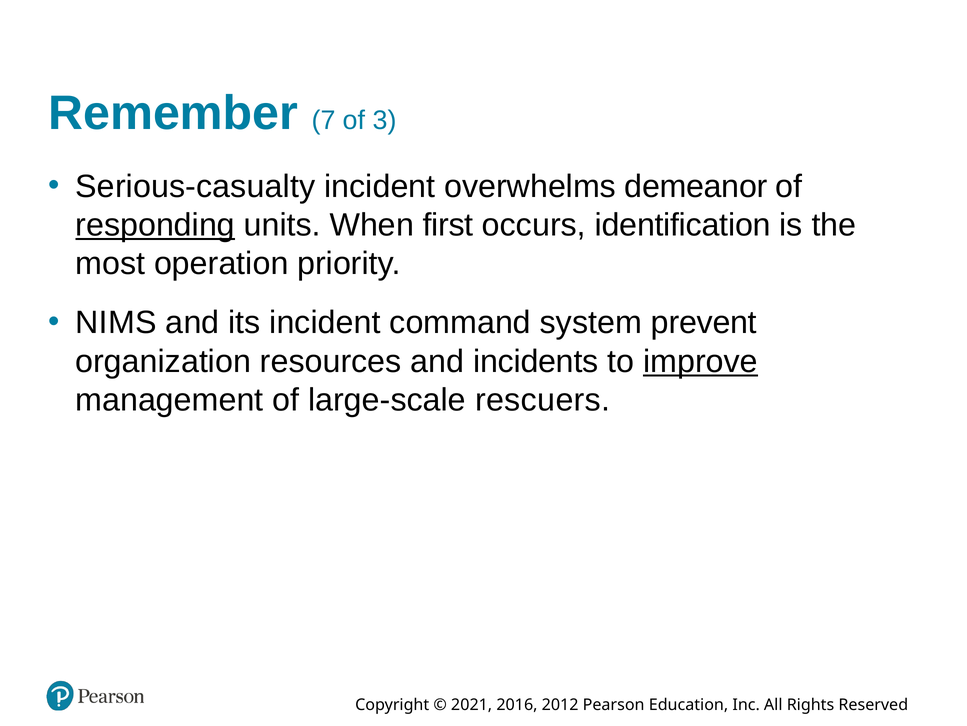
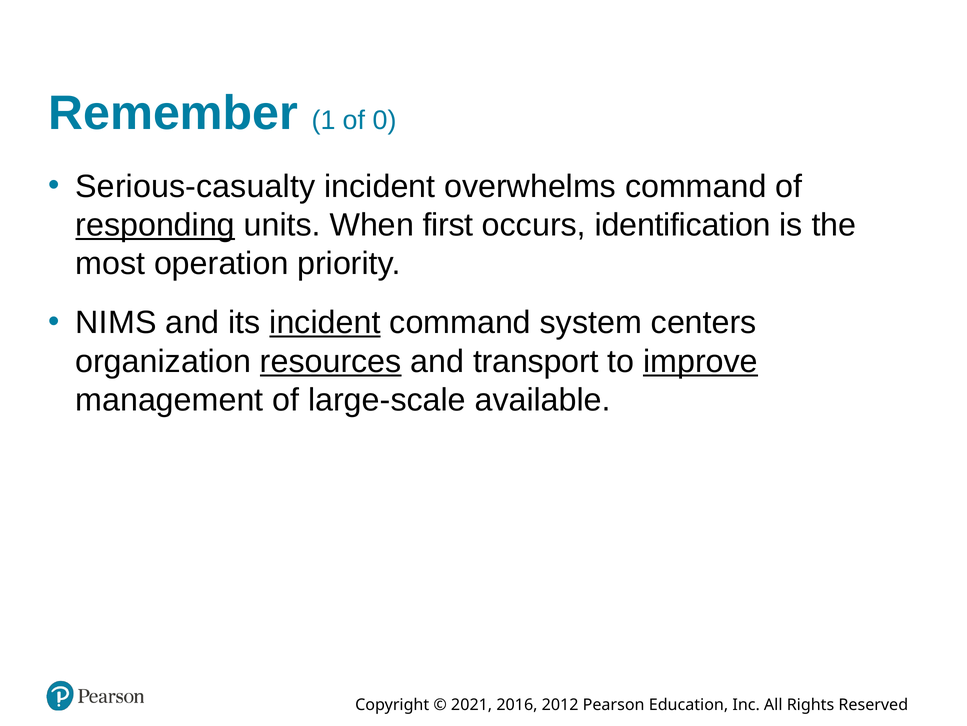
7: 7 -> 1 (324, 120)
3: 3 -> 0 (385, 120)
overwhelms demeanor: demeanor -> command (696, 186)
incident underline: none -> present (325, 322)
prevent: prevent -> centers (704, 322)
resources underline: none -> present (331, 361)
incidents: incidents -> transport (536, 361)
rescuers: rescuers -> available (543, 400)
